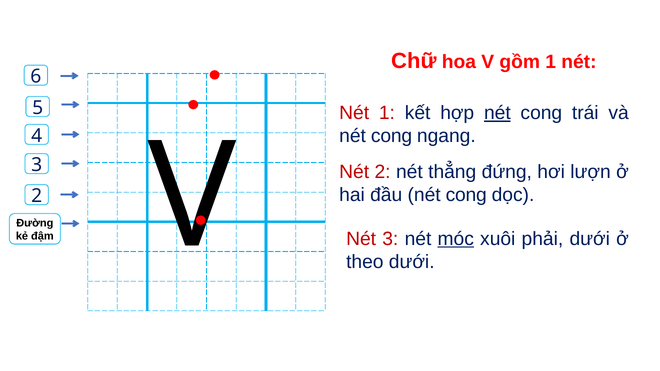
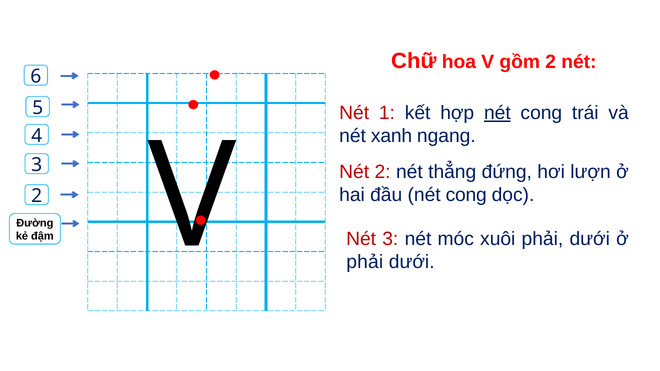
gồm 1: 1 -> 2 (551, 62)
cong: cong -> xanh (392, 136)
móc underline: present -> none (456, 239)
theo: theo -> phải (365, 262)
